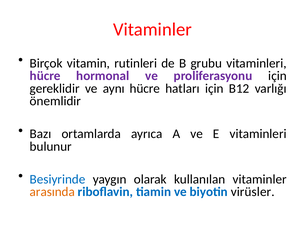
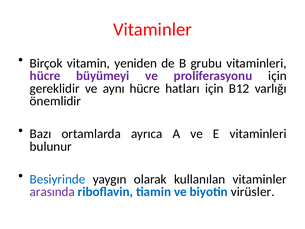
rutinleri: rutinleri -> yeniden (136, 63)
hormonal: hormonal -> büyümeyi (103, 76)
arasında colour: orange -> purple (52, 192)
